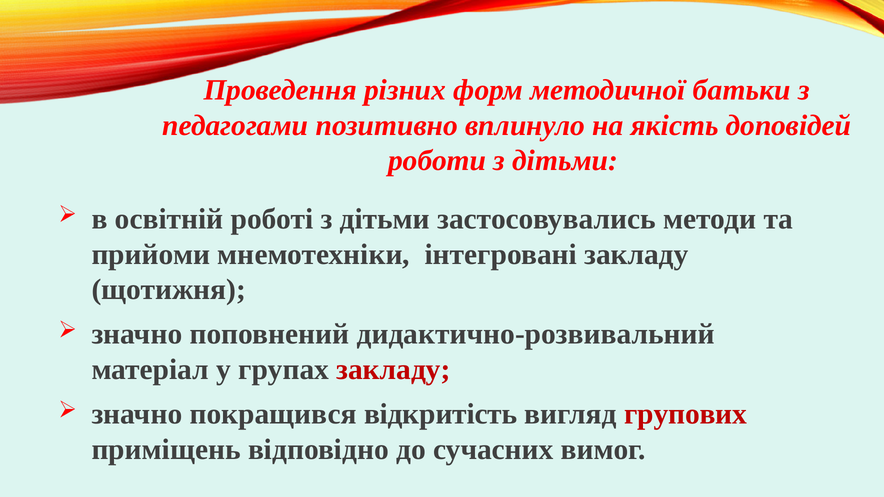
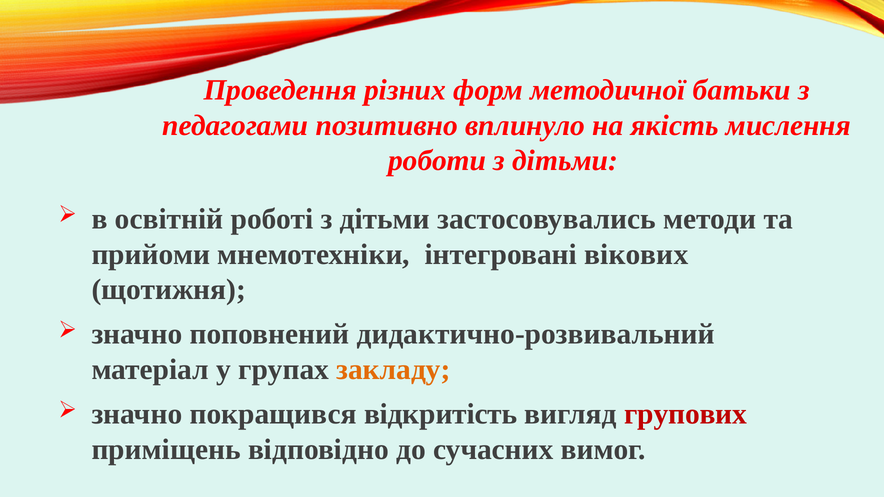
доповідей: доповідей -> мислення (788, 125)
інтегровані закладу: закладу -> вікових (636, 254)
закладу colour: red -> orange (393, 370)
